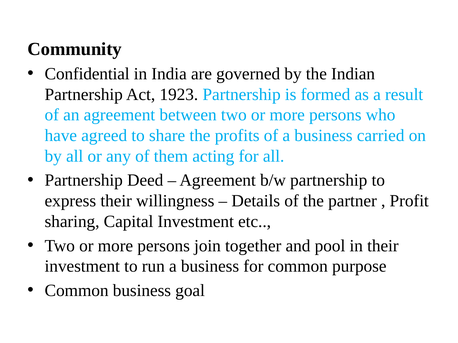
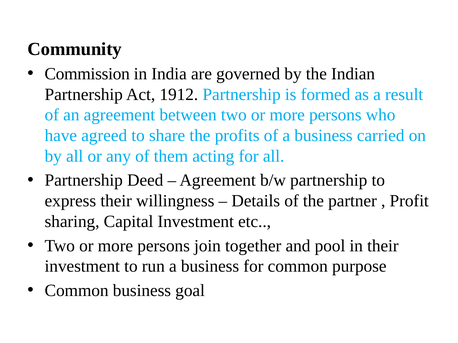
Confidential: Confidential -> Commission (87, 74)
1923: 1923 -> 1912 (179, 94)
